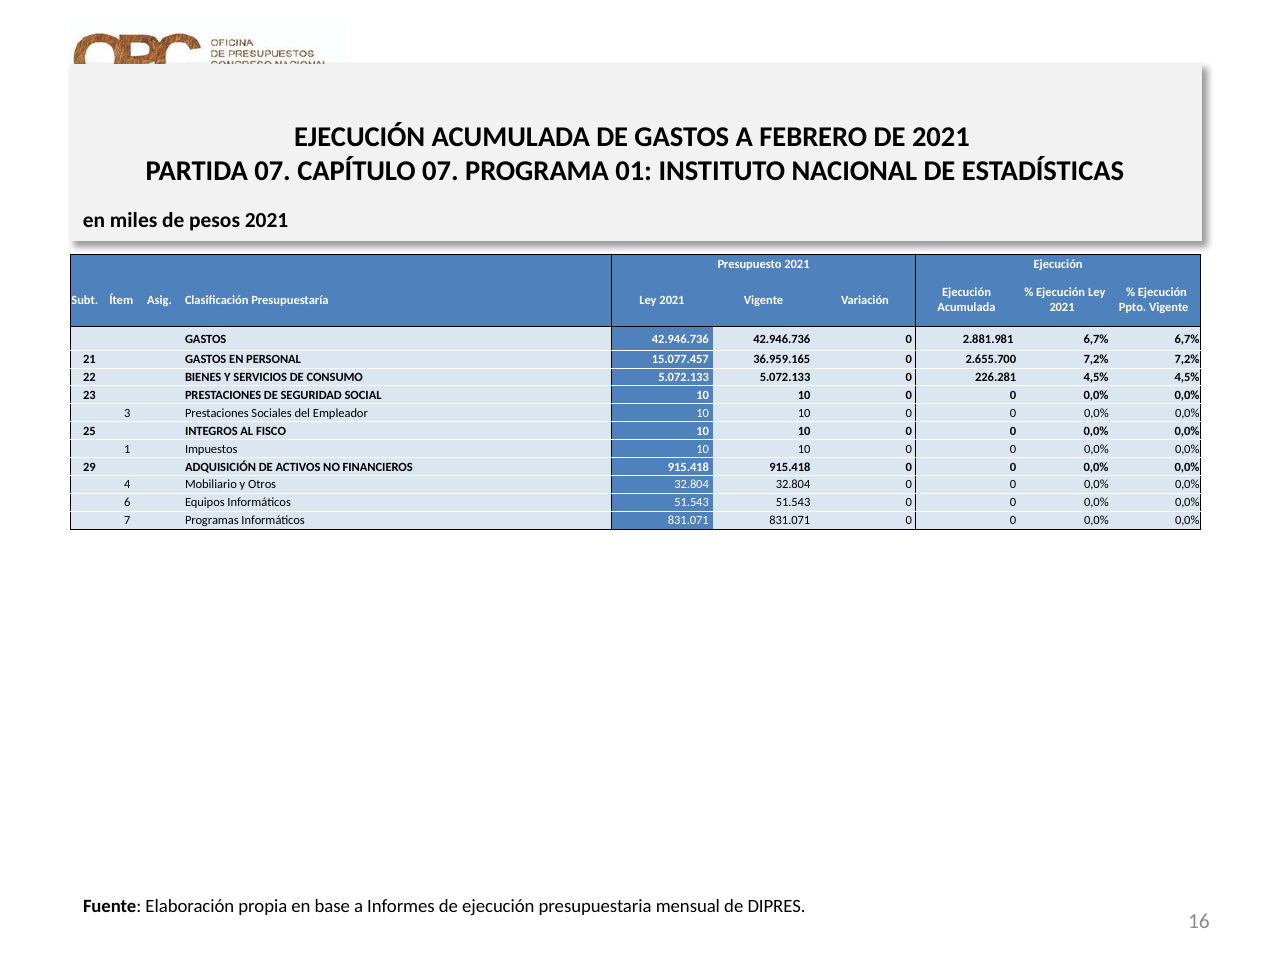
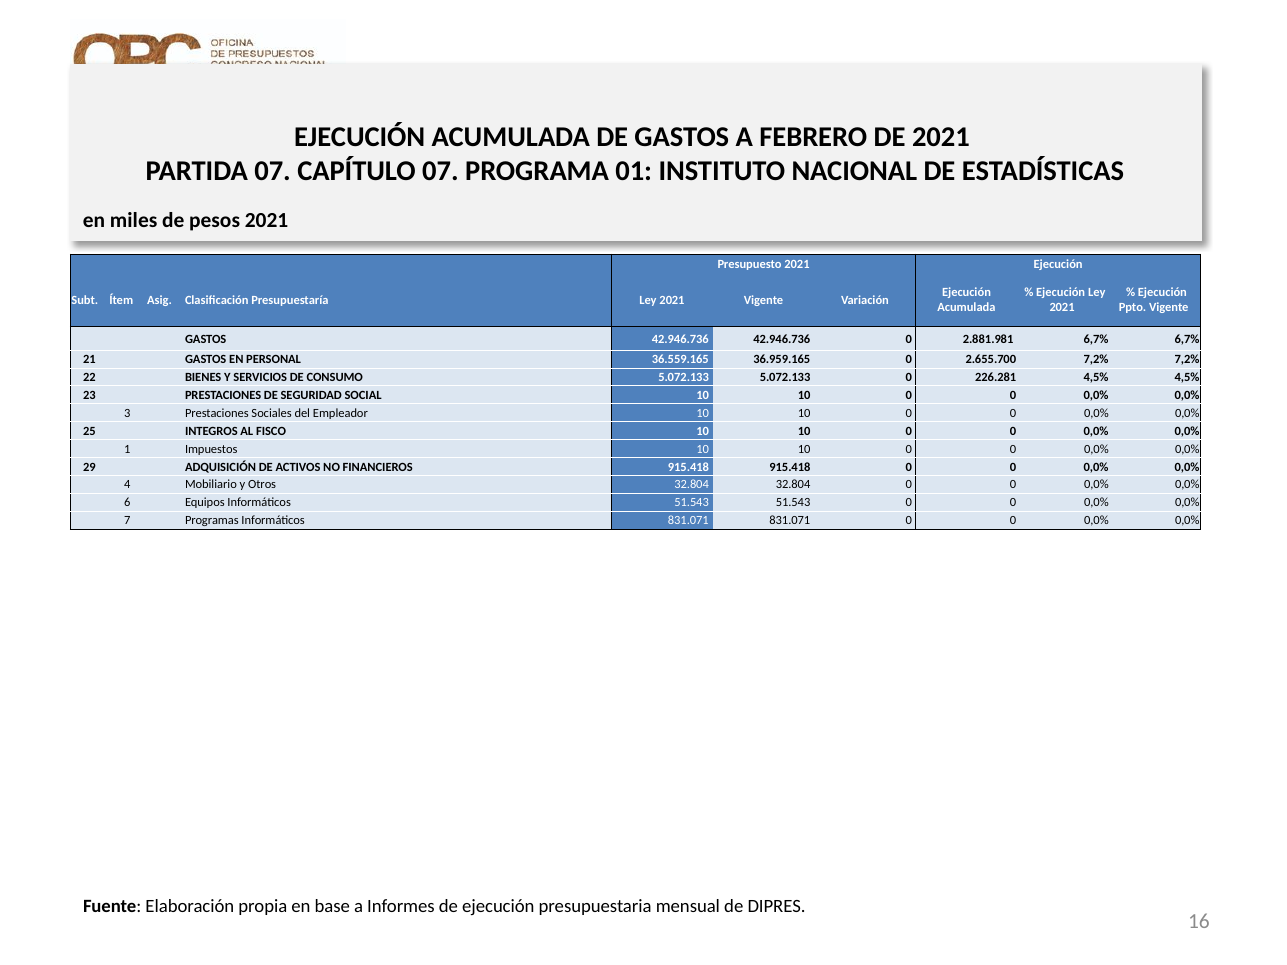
15.077.457: 15.077.457 -> 36.559.165 (680, 360)
